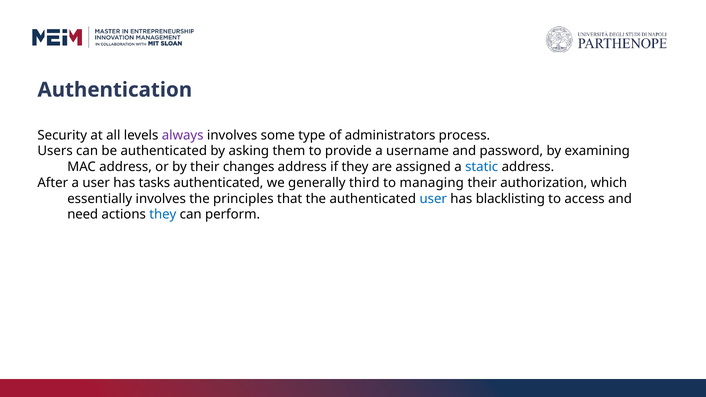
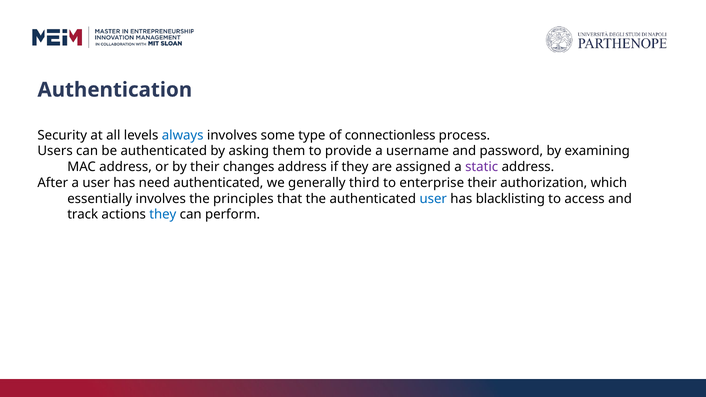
always colour: purple -> blue (183, 135)
administrators: administrators -> connectionless (390, 135)
static colour: blue -> purple (482, 167)
tasks: tasks -> need (154, 183)
managing: managing -> enterprise (432, 183)
need: need -> track (83, 215)
